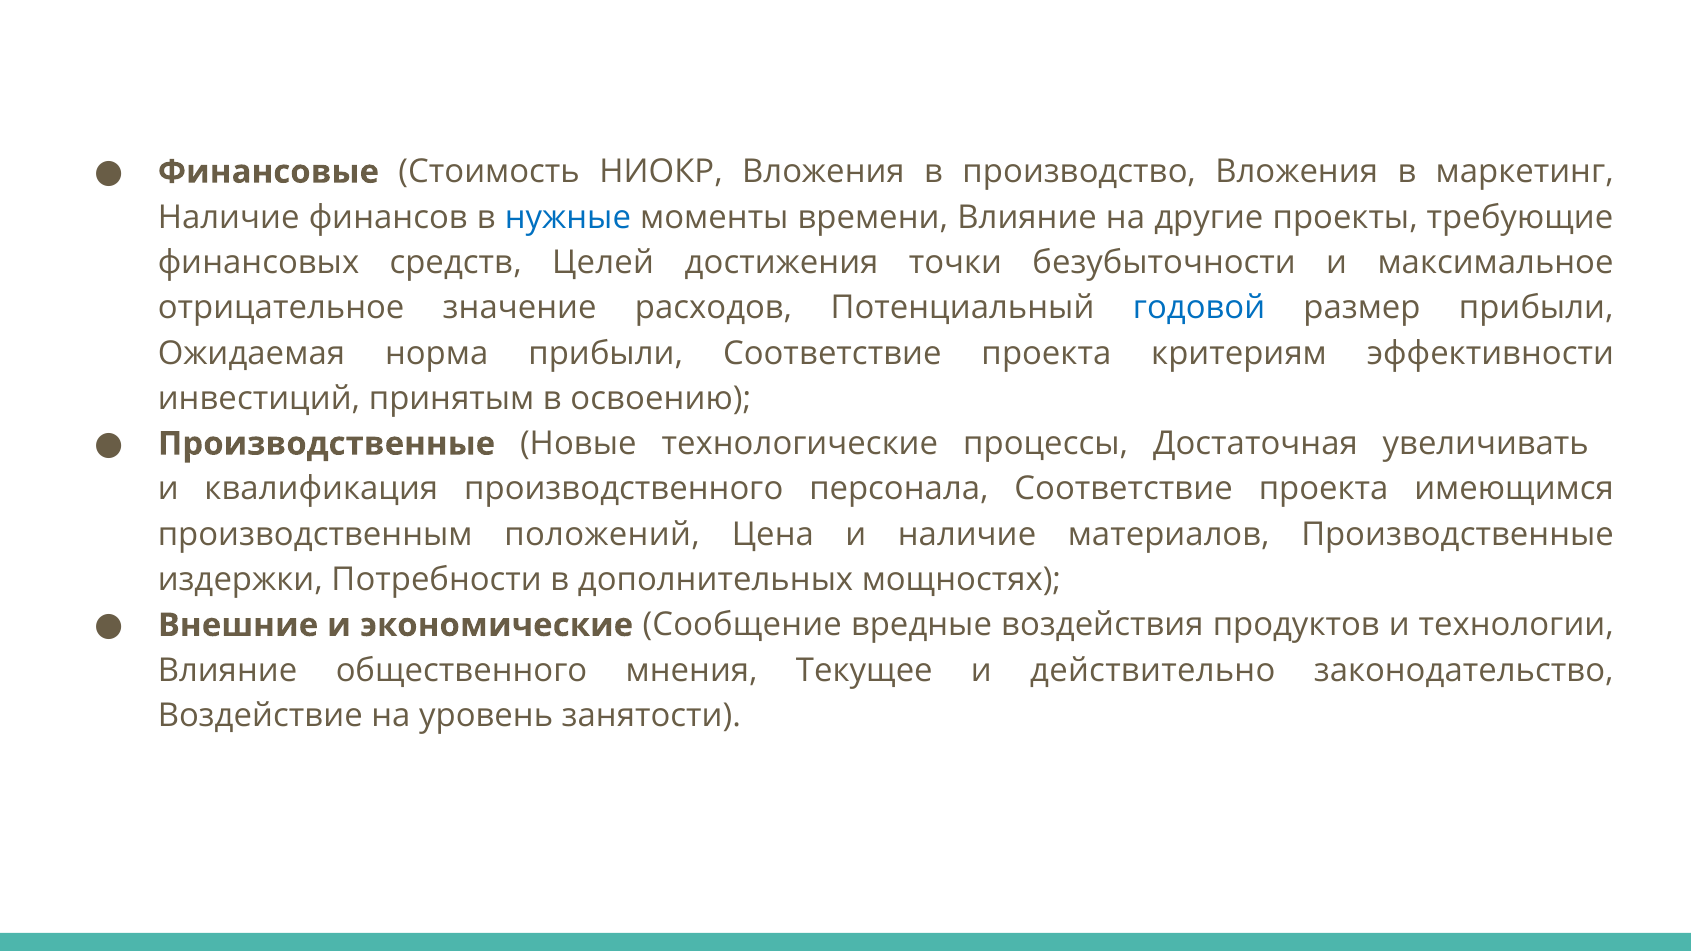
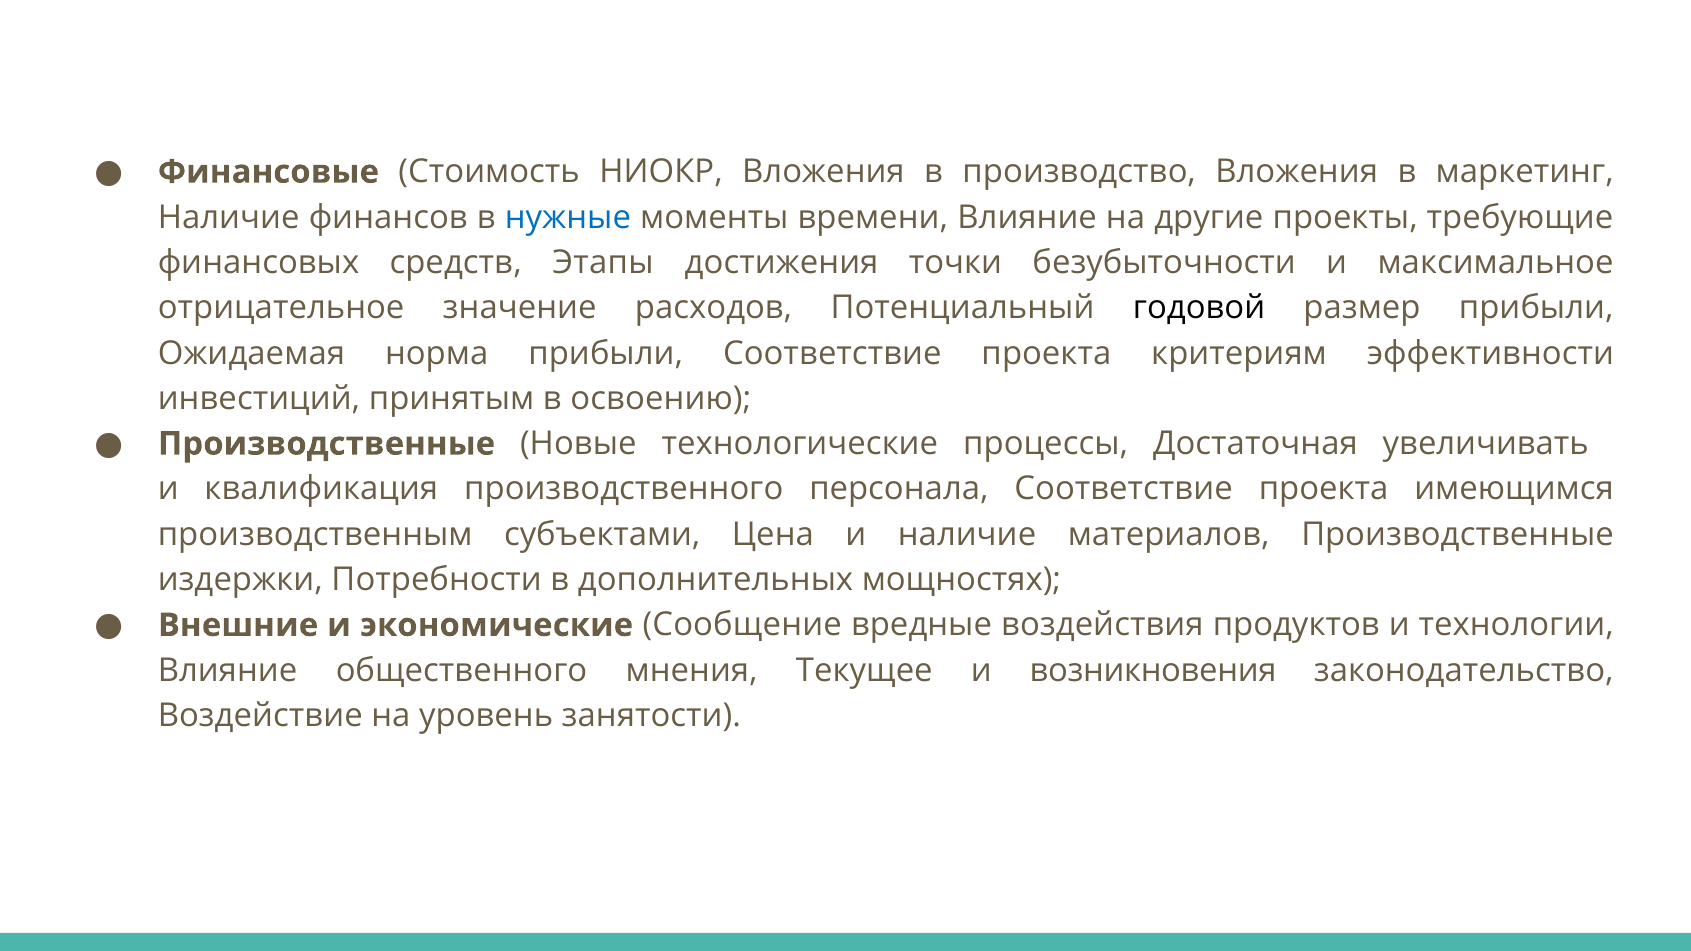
Целей: Целей -> Этапы (603, 263)
годовой colour: blue -> black (1199, 308)
положений: положений -> субъектами (602, 535)
действительно: действительно -> возникновения (1153, 671)
